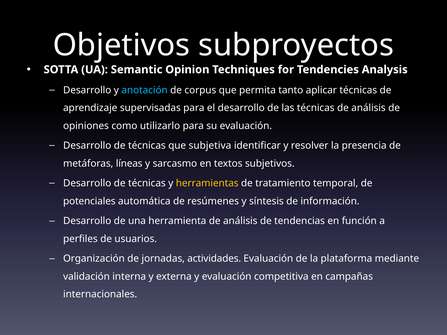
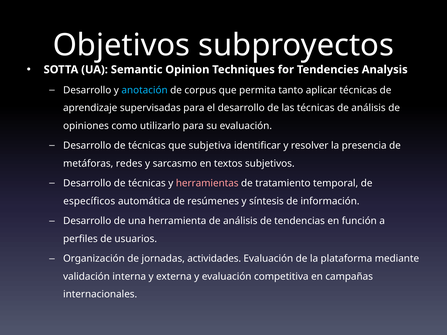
líneas: líneas -> redes (129, 164)
herramientas colour: yellow -> pink (207, 183)
potenciales: potenciales -> específicos (89, 201)
